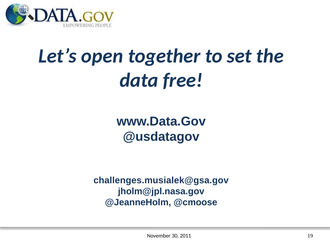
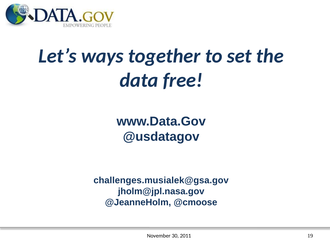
open: open -> ways (102, 56)
